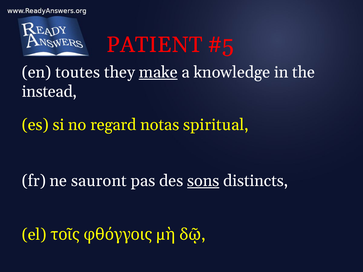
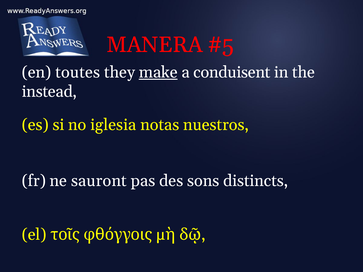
PATIENT: PATIENT -> MANERA (155, 45)
knowledge: knowledge -> conduisent (232, 72)
regard: regard -> iglesia (113, 125)
spiritual: spiritual -> nuestros (216, 125)
sons underline: present -> none (203, 181)
